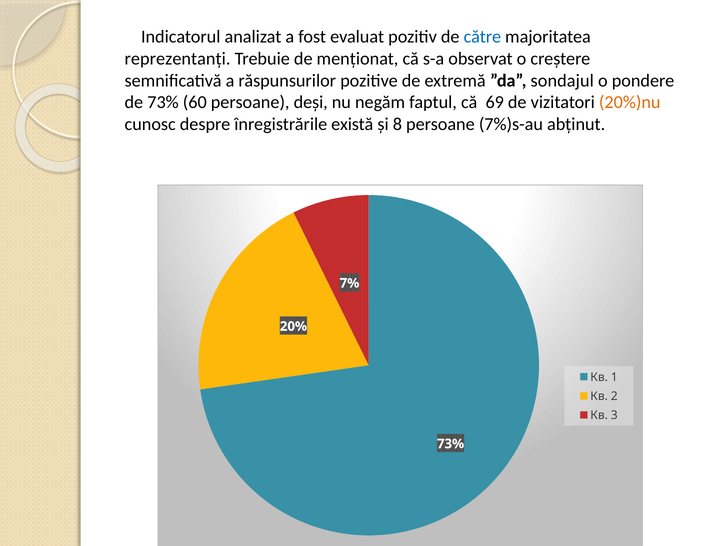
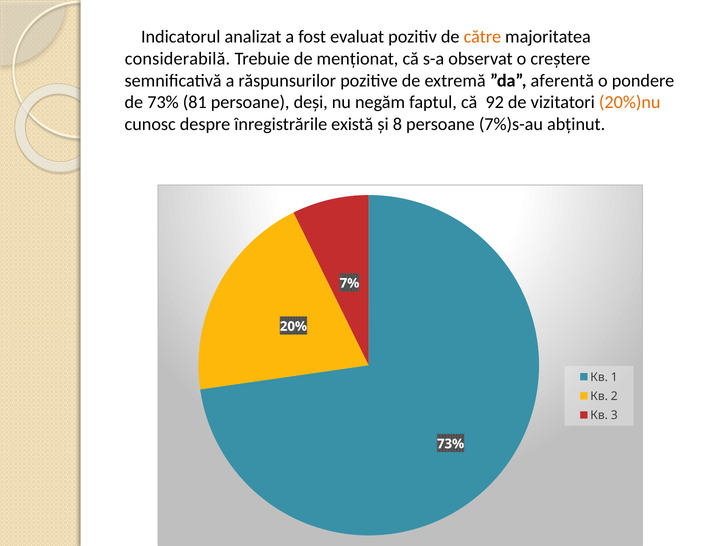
către colour: blue -> orange (482, 37)
reprezentanți: reprezentanți -> considerabilă (177, 59)
sondajul: sondajul -> aferentă (562, 81)
60: 60 -> 81 (195, 102)
69: 69 -> 92 (495, 102)
